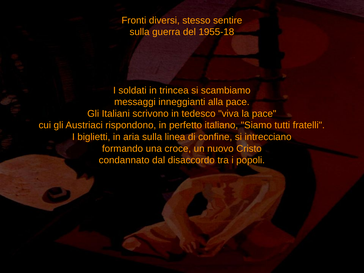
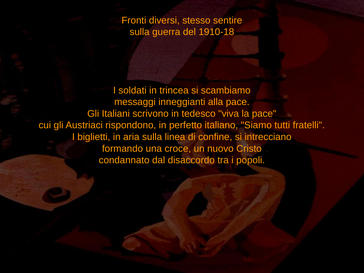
1955-18: 1955-18 -> 1910-18 (216, 32)
